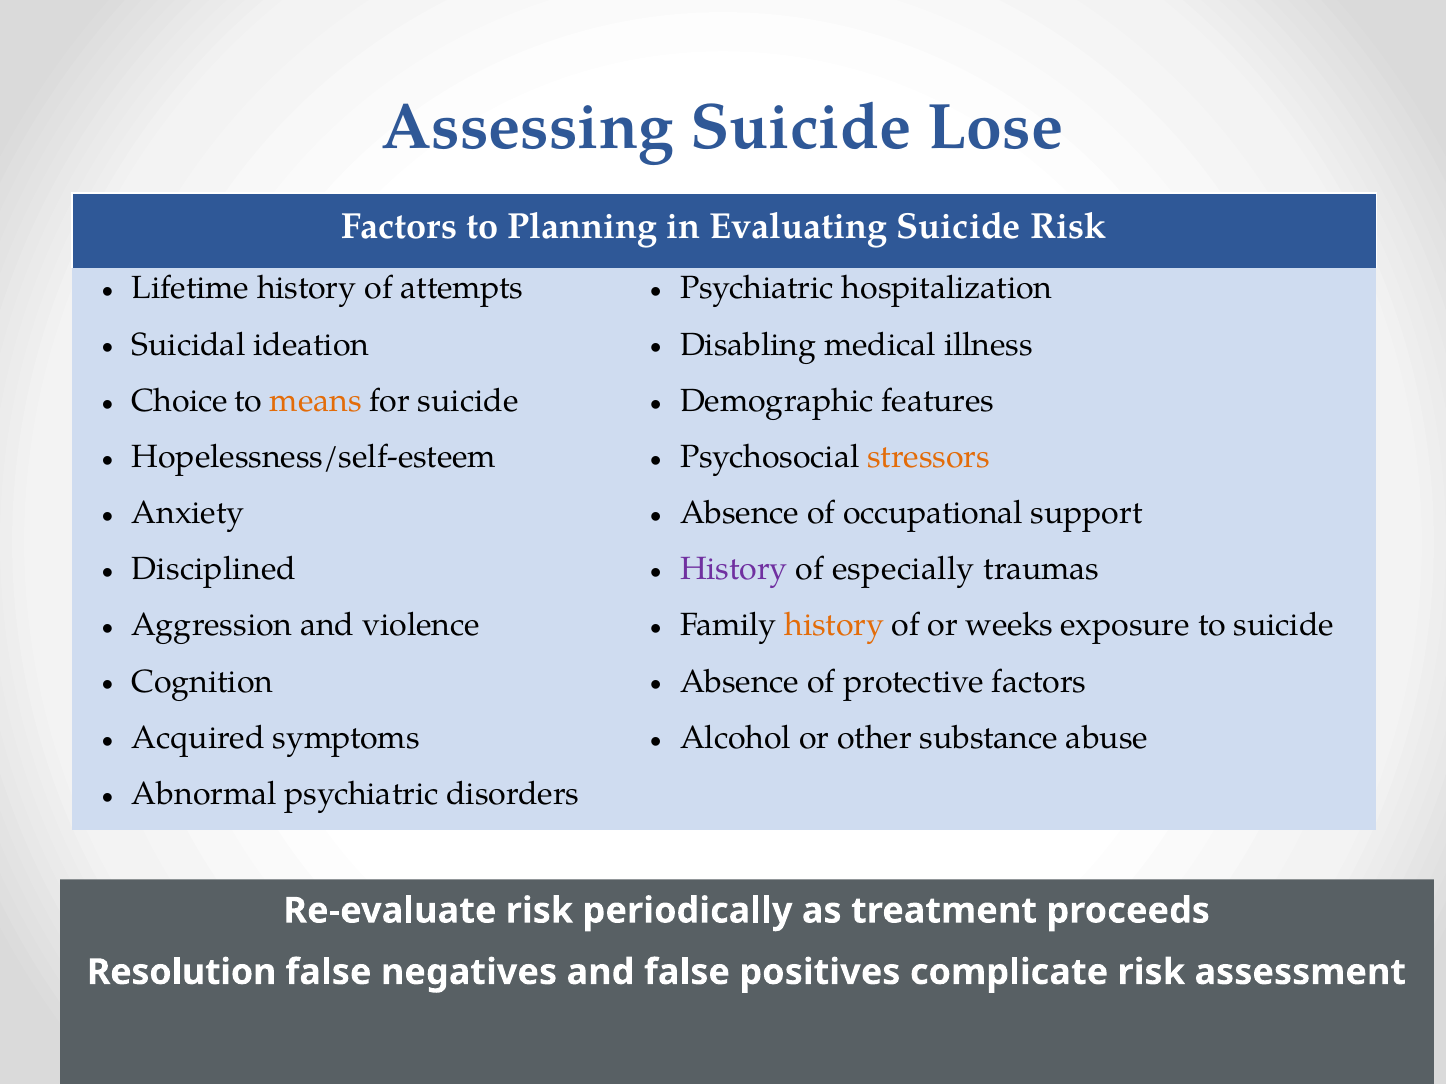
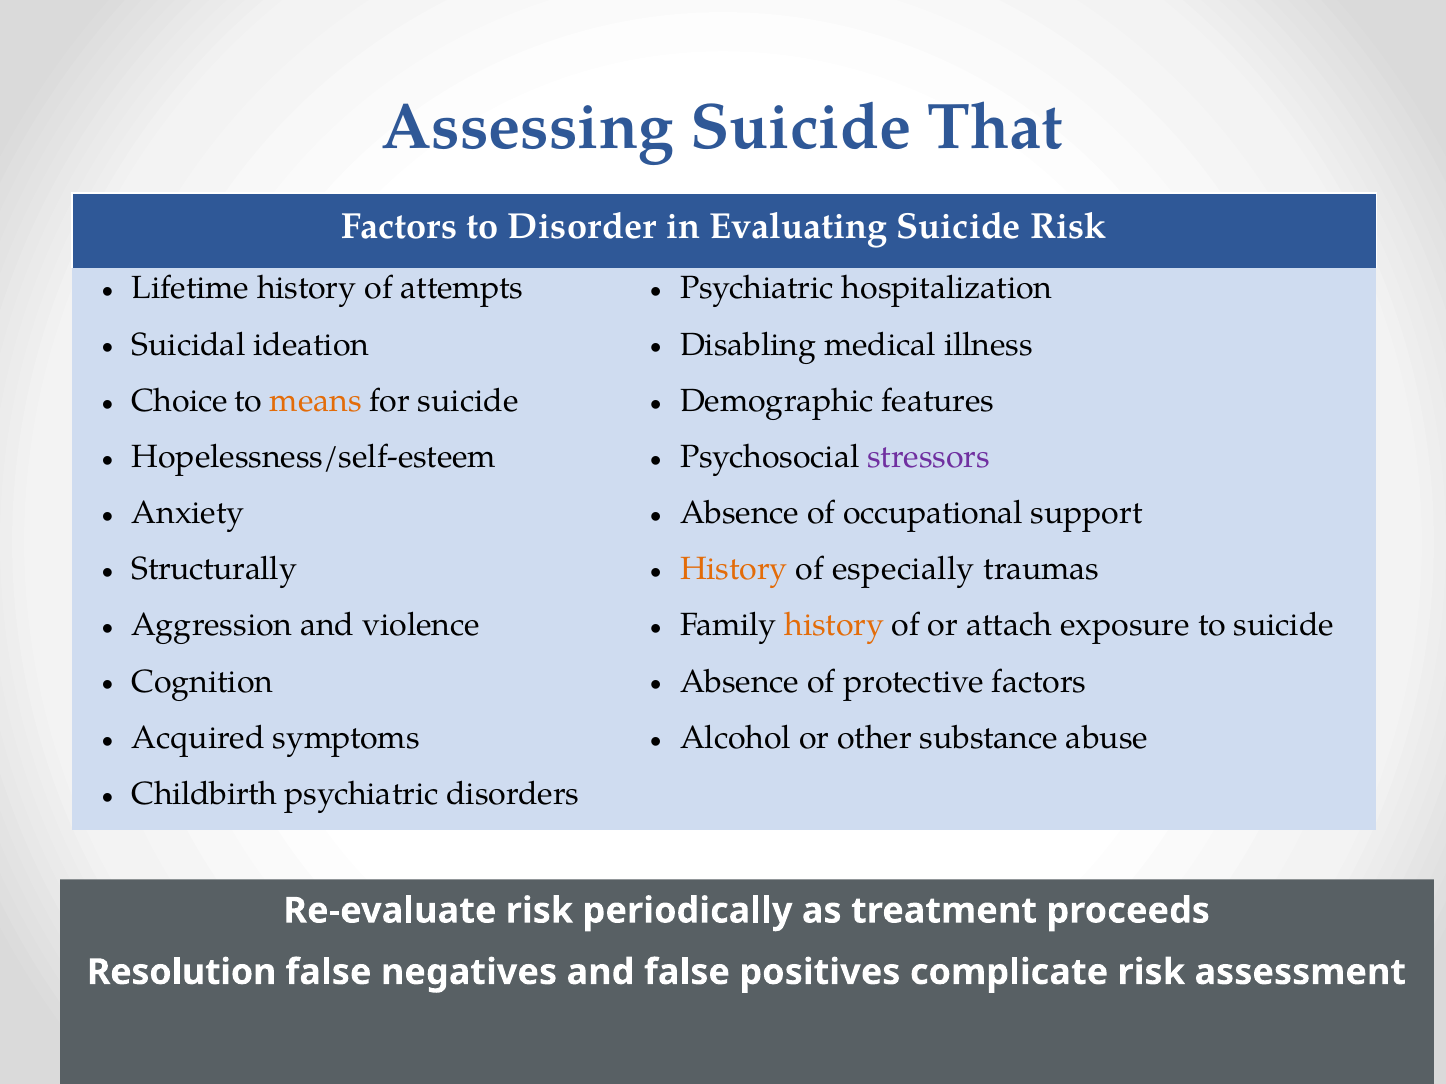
Lose: Lose -> That (995, 127)
Planning: Planning -> Disorder (582, 227)
stressors colour: orange -> purple (929, 457)
Disciplined: Disciplined -> Structurally (214, 569)
History colour: purple -> orange (734, 569)
weeks: weeks -> attach (1009, 626)
Abnormal: Abnormal -> Childbirth (205, 794)
